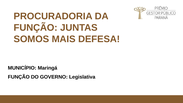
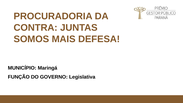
FUNÇÃO: FUNÇÃO -> CONTRA (36, 28)
